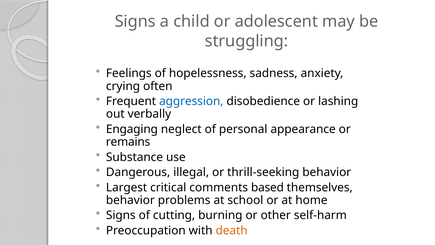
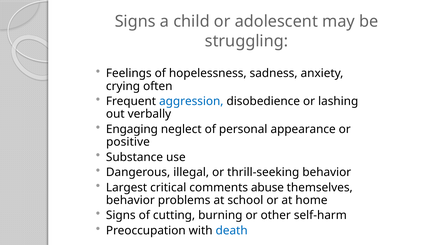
remains: remains -> positive (128, 142)
based: based -> abuse (267, 187)
death colour: orange -> blue (232, 230)
